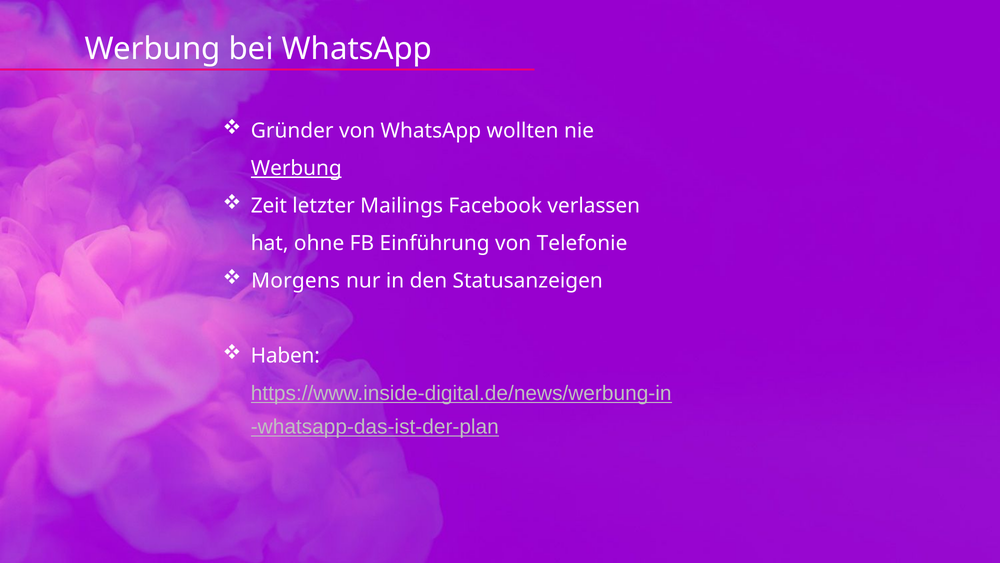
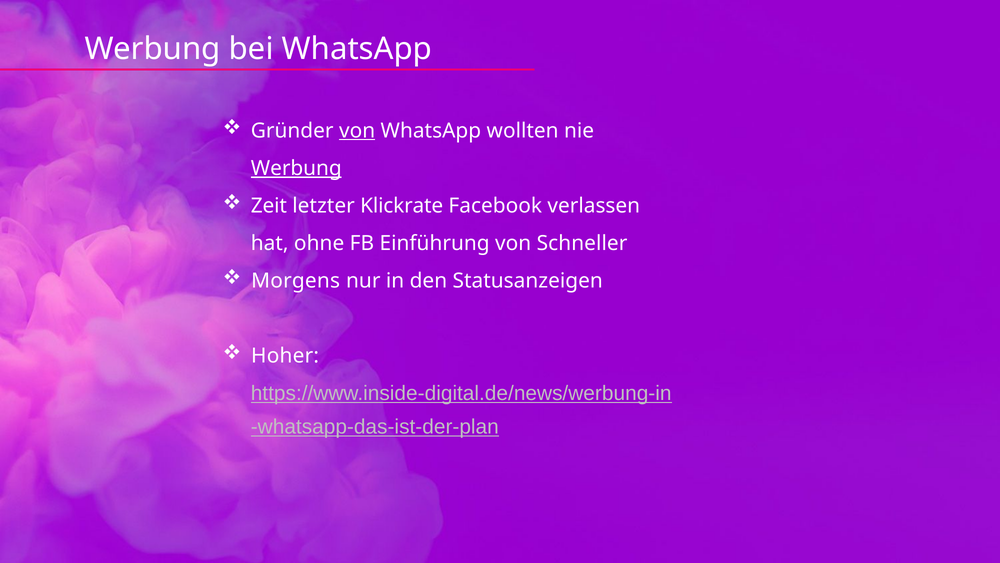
von underline: none -> present (357, 131)
Mailings: Mailings -> Klickrate (402, 206)
Telefonie: Telefonie -> Schneller (582, 243)
Haben: Haben -> Hoher (285, 356)
